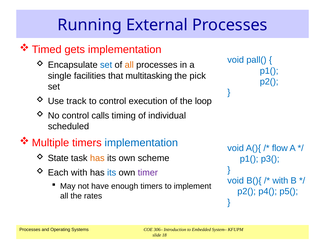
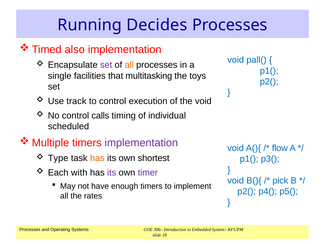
External: External -> Decides (157, 25)
gets: gets -> also (75, 50)
set colour: blue -> purple (106, 65)
pick: pick -> toys (198, 76)
the loop: loop -> void (203, 101)
implementation colour: blue -> purple (141, 143)
State: State -> Type (58, 158)
scheme: scheme -> shortest (154, 158)
its colour: blue -> purple (112, 173)
with: with -> pick (280, 180)
